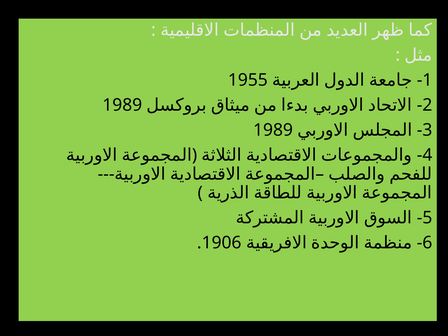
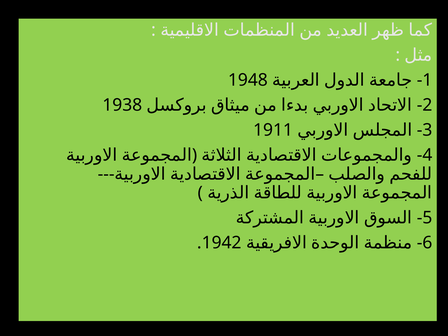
1955: 1955 -> 1948 (248, 80)
1989: 1989 -> 1938 (122, 105)
1989: 1989 -> 1911 (273, 130)
1906: 1906 -> 1942 (222, 243)
